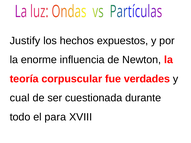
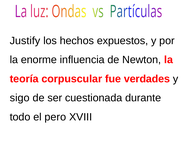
cual: cual -> sigo (20, 98)
para: para -> pero (55, 117)
